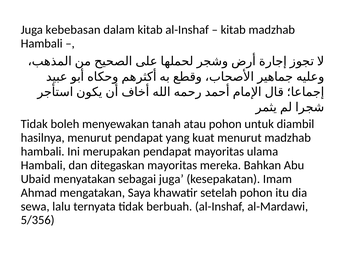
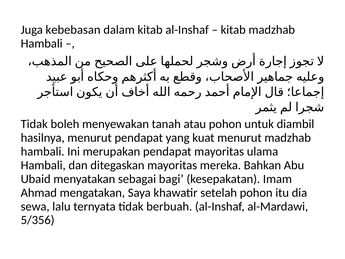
sebagai juga: juga -> bagi (171, 179)
